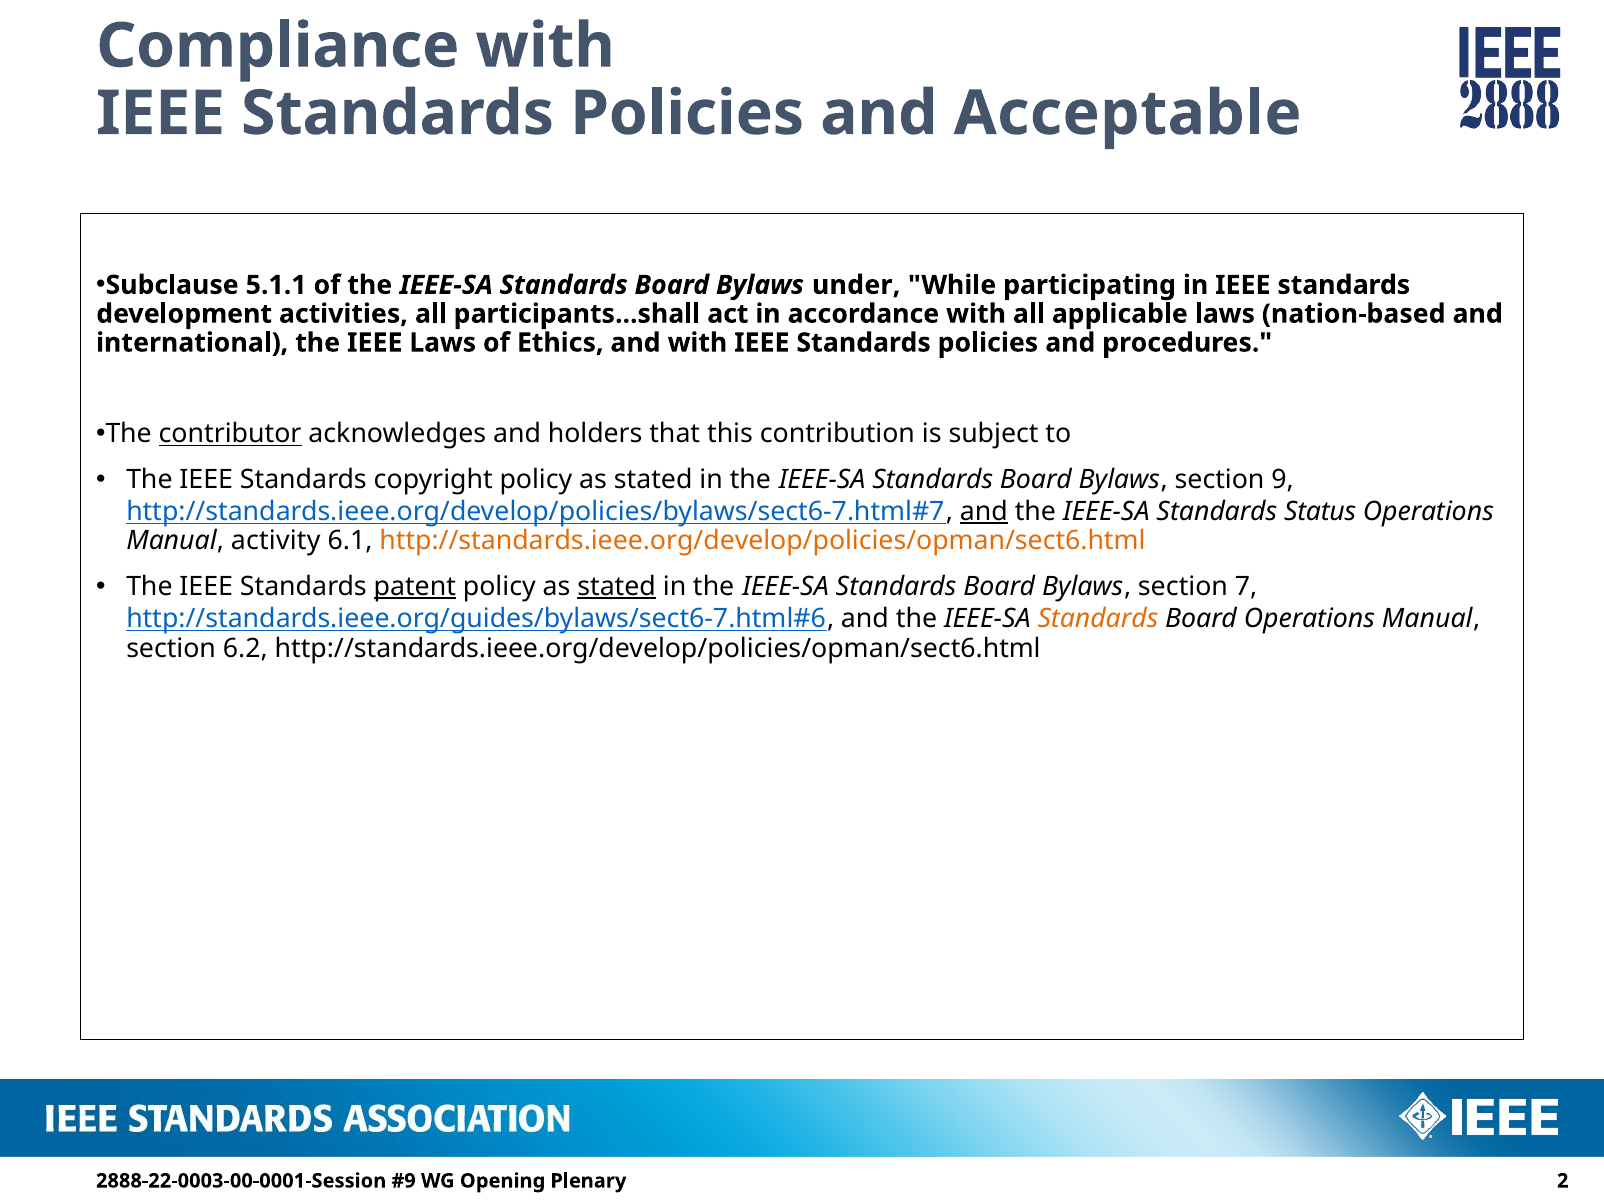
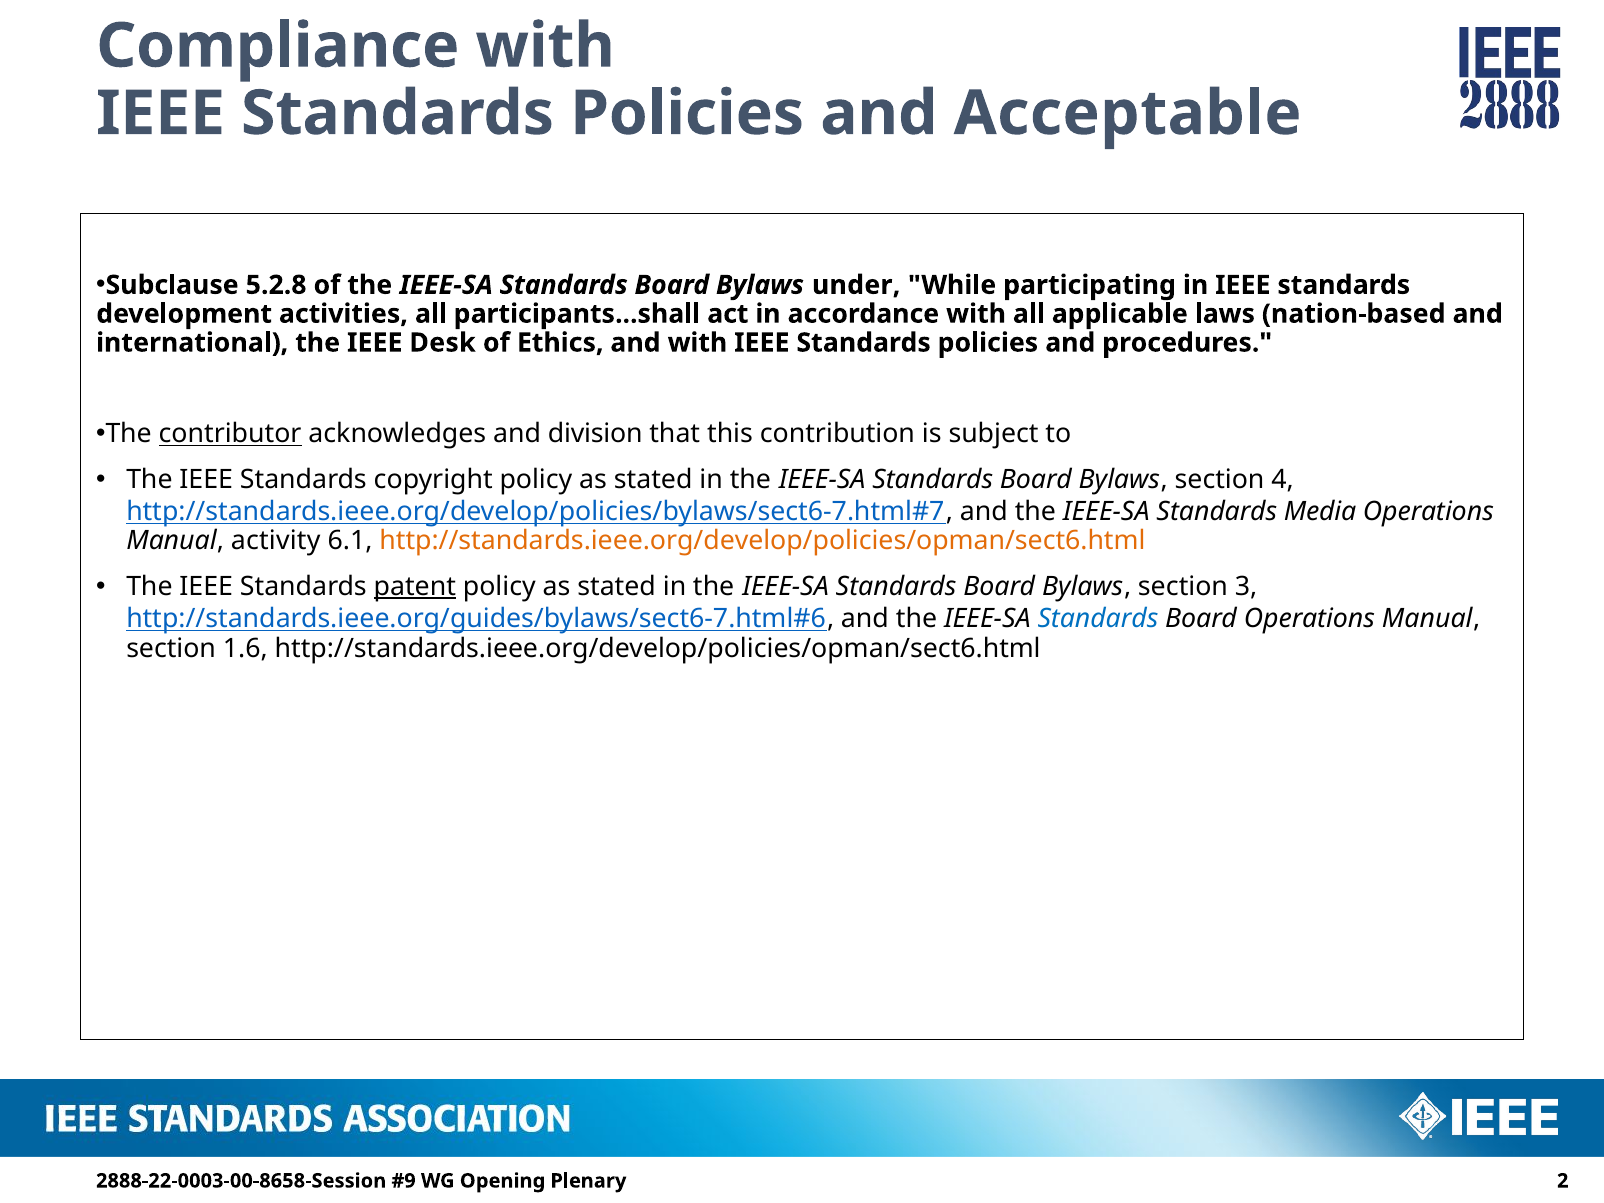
5.1.1: 5.1.1 -> 5.2.8 (276, 285)
IEEE Laws: Laws -> Desk (442, 343)
holders: holders -> division (595, 434)
9: 9 -> 4 (1283, 480)
and underline: present -> none (984, 511)
Status: Status -> Media (1320, 511)
stated underline: present -> none (617, 587)
7: 7 -> 3 (1246, 587)
Standards colour: orange -> blue (1098, 619)
6.2: 6.2 -> 1.6 (245, 648)
2888-22-0003-00-0001-Session: 2888-22-0003-00-0001-Session -> 2888-22-0003-00-8658-Session (241, 1181)
